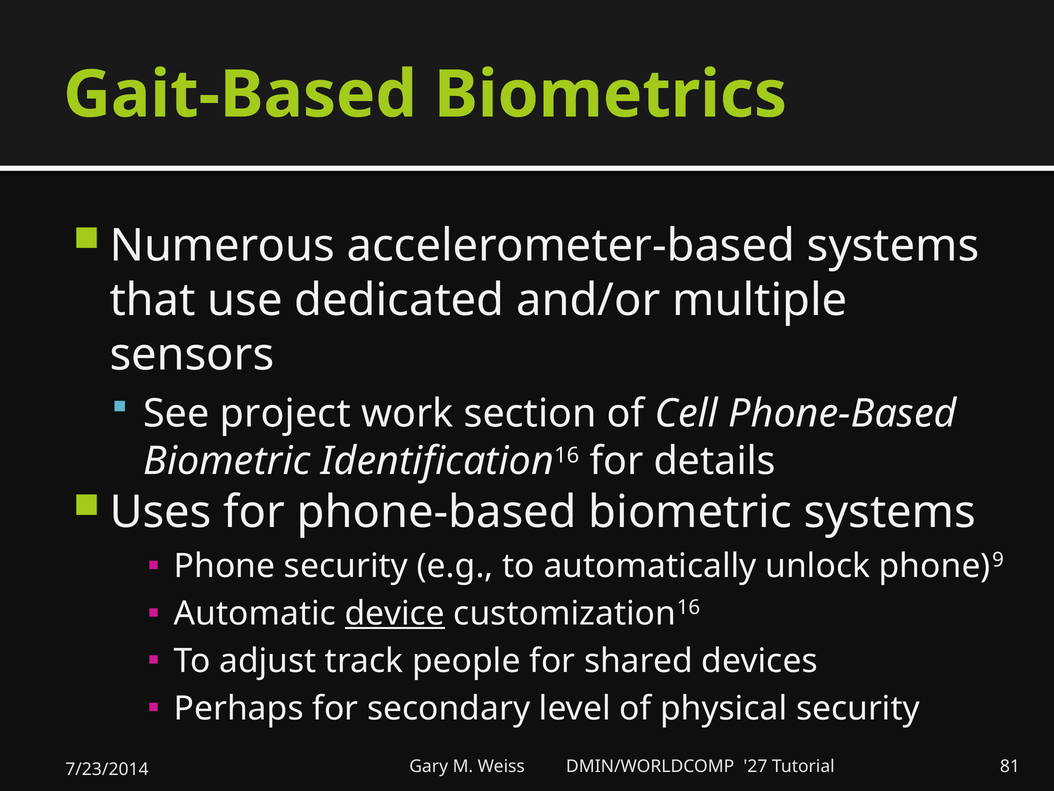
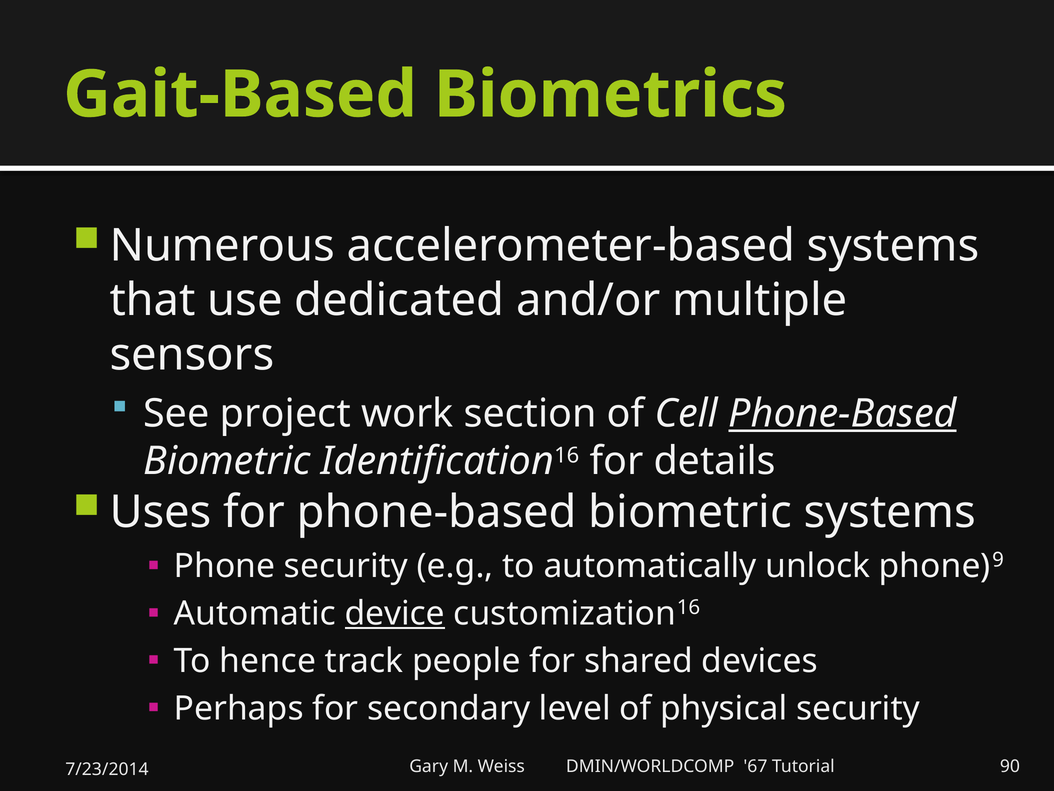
Phone-Based underline: none -> present (842, 413)
adjust: adjust -> hence (268, 661)
27: 27 -> 67 (755, 766)
81: 81 -> 90 (1010, 766)
